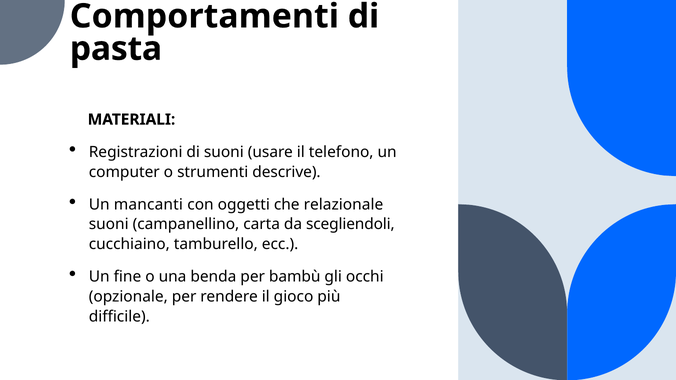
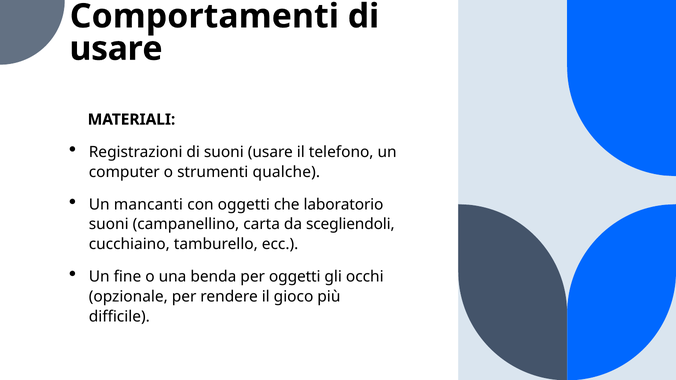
pasta: pasta -> usare (116, 49)
descrive: descrive -> qualche (286, 172)
relazionale: relazionale -> laboratorio (344, 205)
per bambù: bambù -> oggetti (295, 277)
